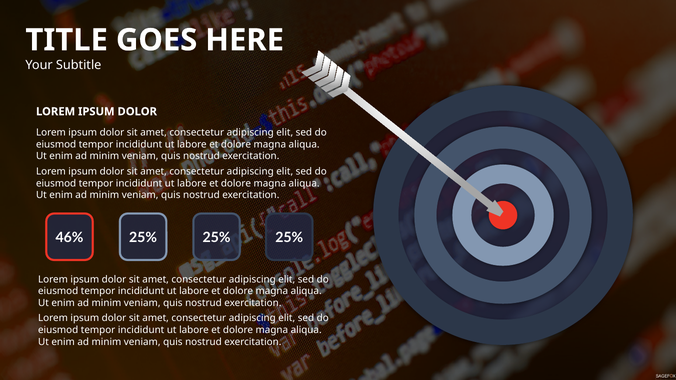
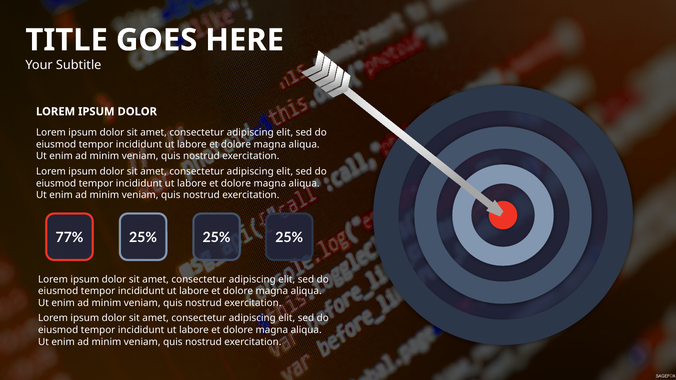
46%: 46% -> 77% (69, 238)
